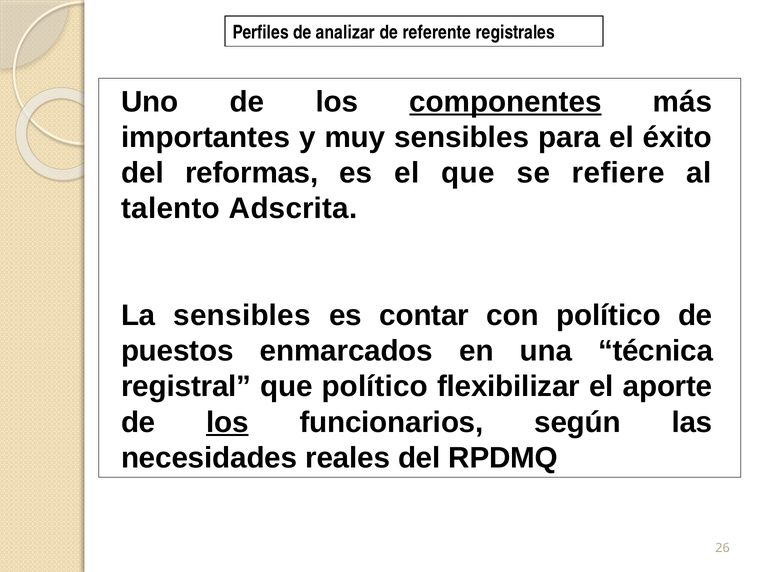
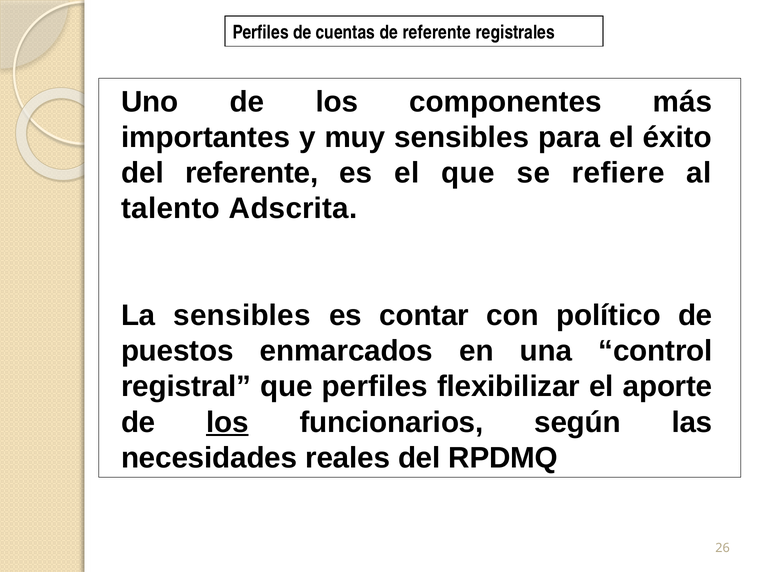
analizar: analizar -> cuentas (345, 32)
componentes underline: present -> none (506, 102)
del reformas: reformas -> referente (252, 173)
técnica: técnica -> control (655, 351)
que político: político -> perfiles (375, 386)
